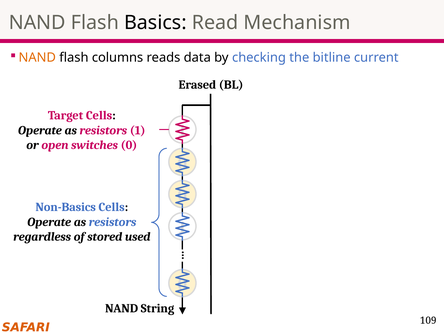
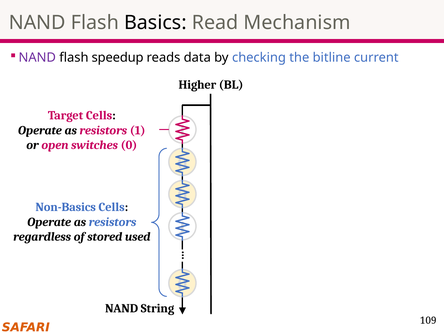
NAND colour: orange -> purple (37, 58)
columns: columns -> speedup (118, 58)
Erased: Erased -> Higher (197, 85)
